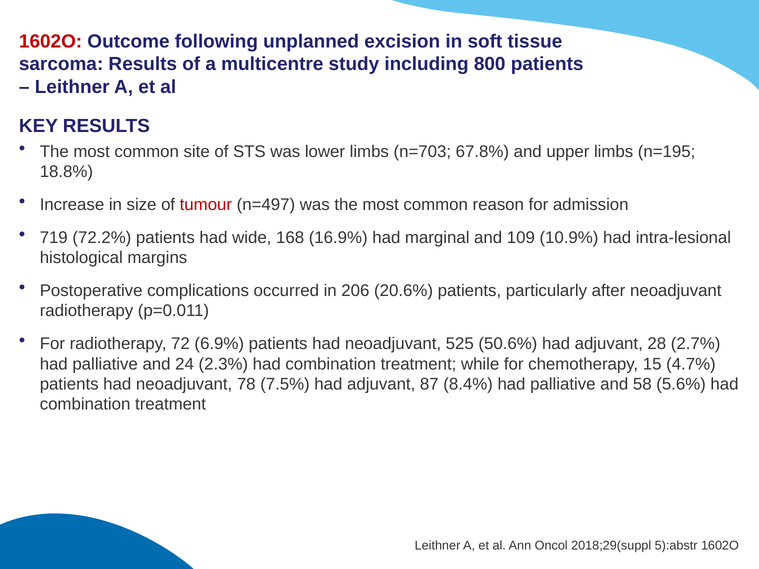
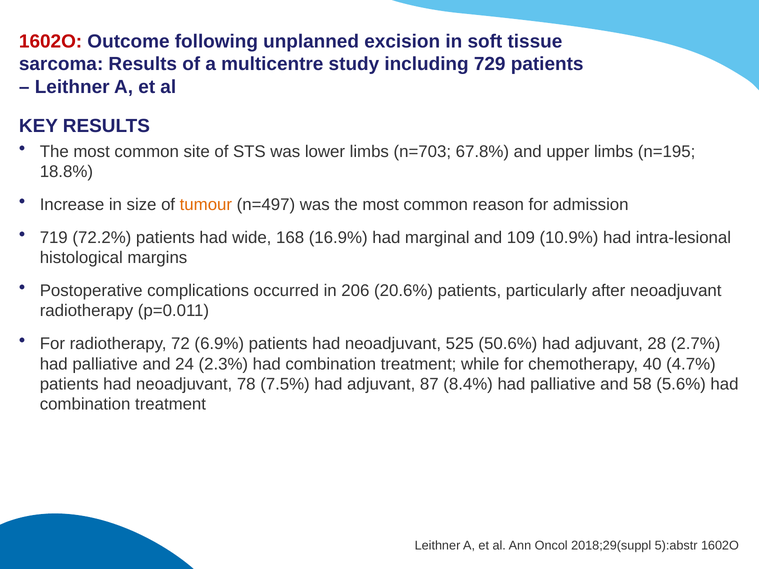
800: 800 -> 729 (490, 64)
tumour colour: red -> orange (206, 205)
15: 15 -> 40 (652, 364)
